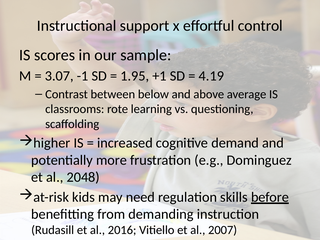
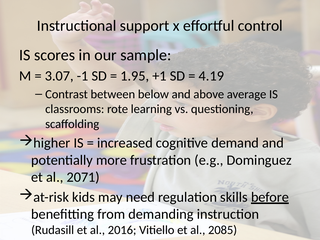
2048: 2048 -> 2071 (83, 177)
2007: 2007 -> 2085 (223, 230)
